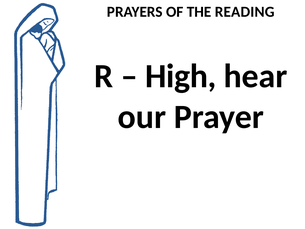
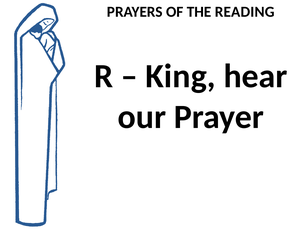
High: High -> King (181, 76)
